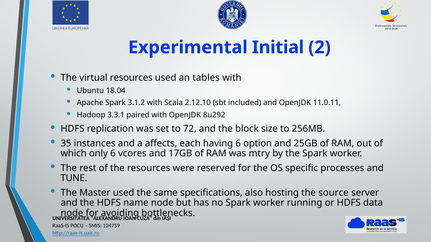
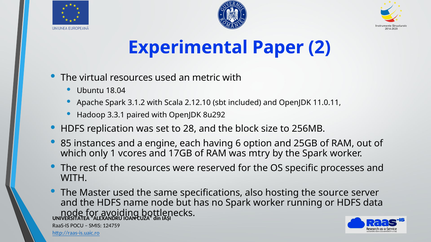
Initial: Initial -> Paper (278, 47)
tables: tables -> metric (206, 78)
72: 72 -> 28 (190, 129)
35: 35 -> 85 (66, 144)
affects: affects -> engine (161, 144)
only 6: 6 -> 1 (113, 154)
TUNE: TUNE -> WITH (74, 178)
